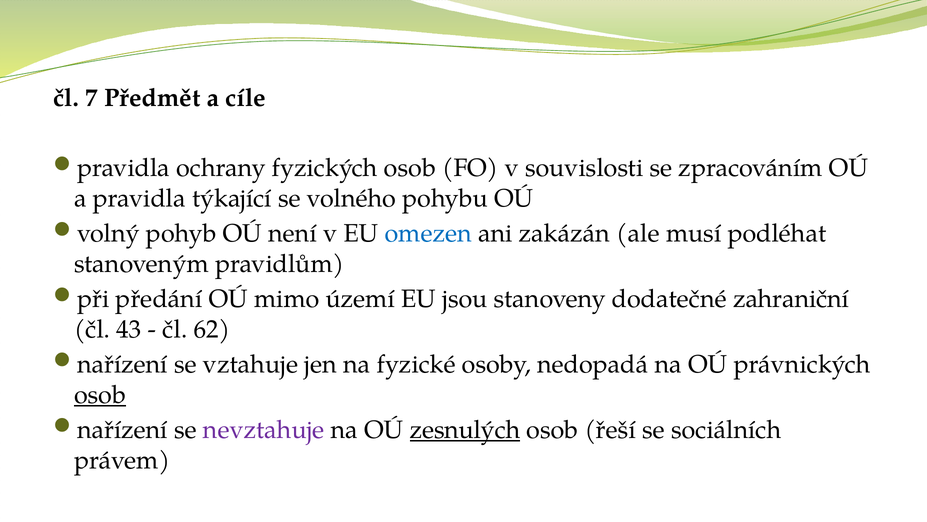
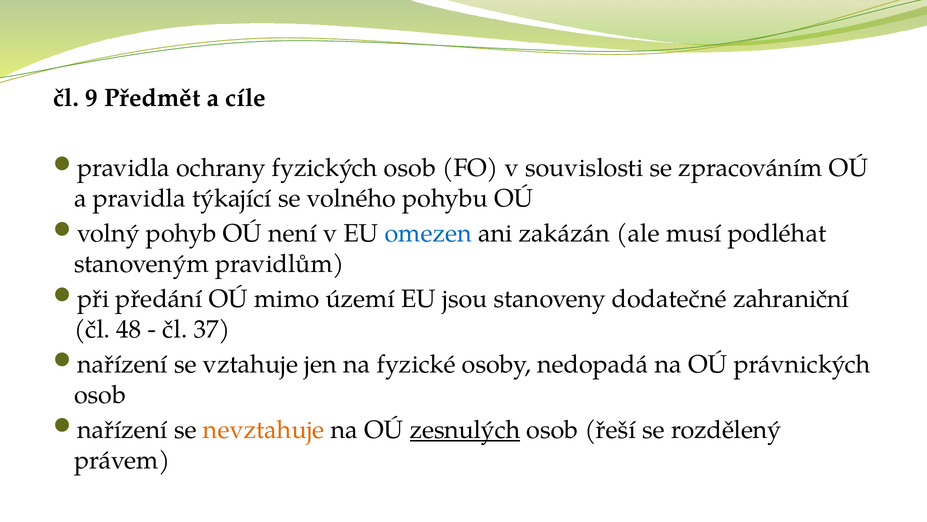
7: 7 -> 9 (92, 98)
43: 43 -> 48 (129, 329)
62: 62 -> 37 (212, 329)
osob underline: present -> none (100, 394)
nevztahuje colour: purple -> orange (264, 430)
sociálních: sociálních -> rozdělený (726, 430)
